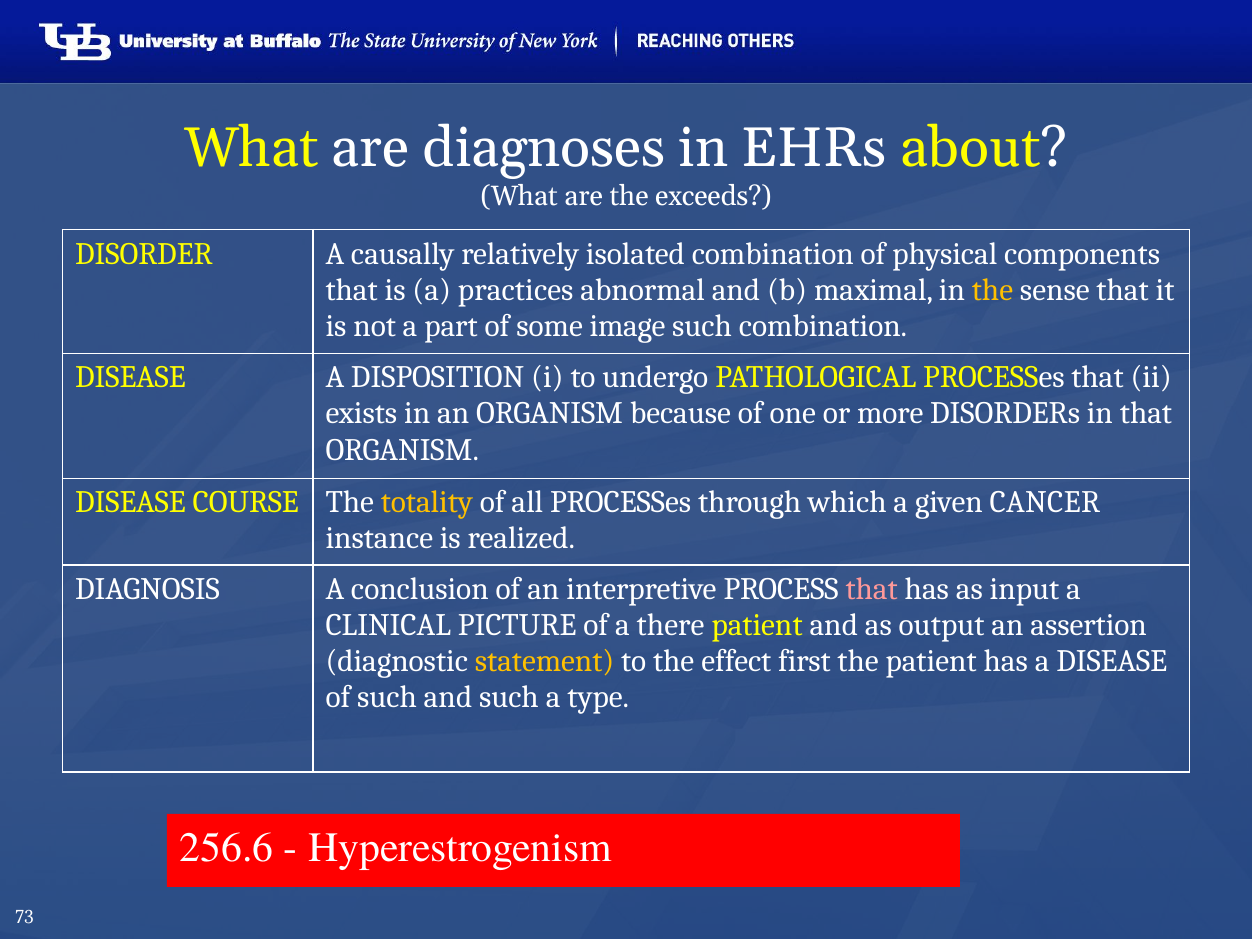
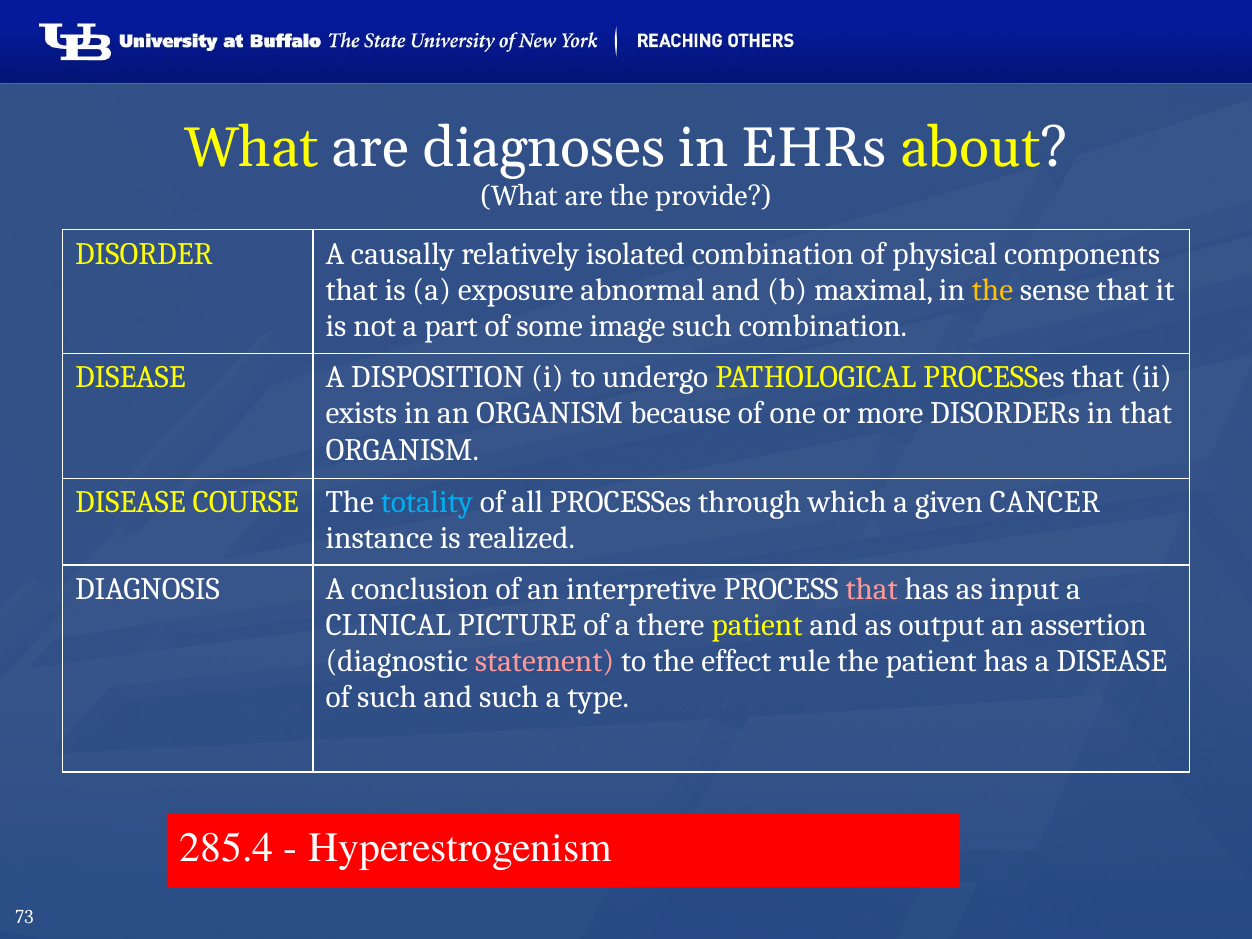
exceeds: exceeds -> provide (713, 196)
practices: practices -> exposure (516, 290)
totality colour: yellow -> light blue (427, 502)
statement colour: yellow -> pink (545, 661)
first: first -> rule (804, 661)
256.6: 256.6 -> 285.4 (226, 848)
